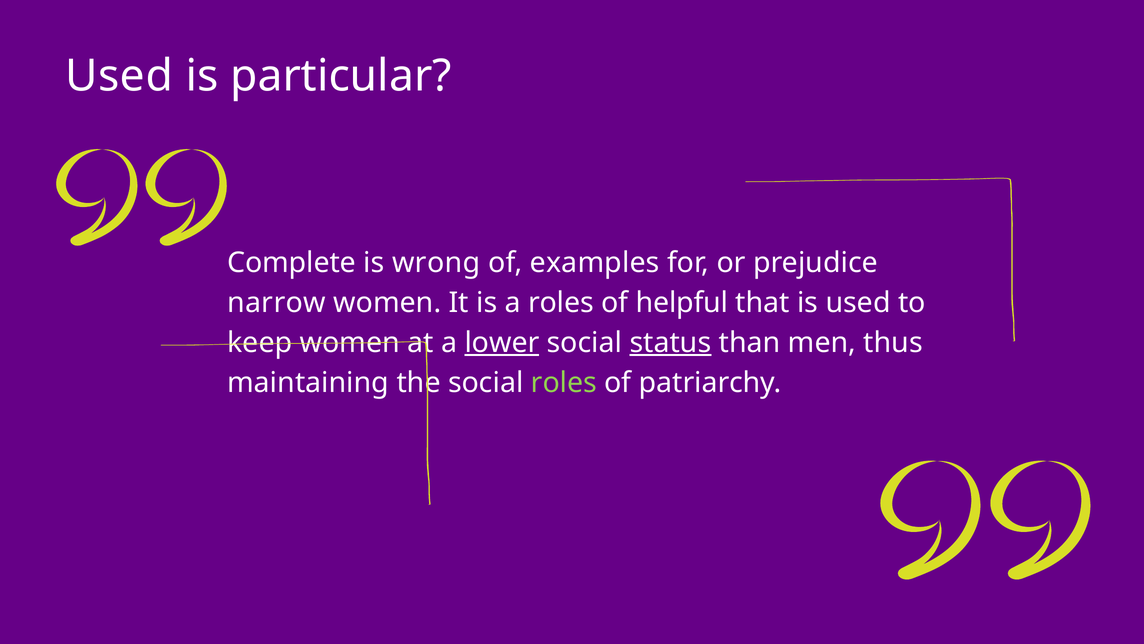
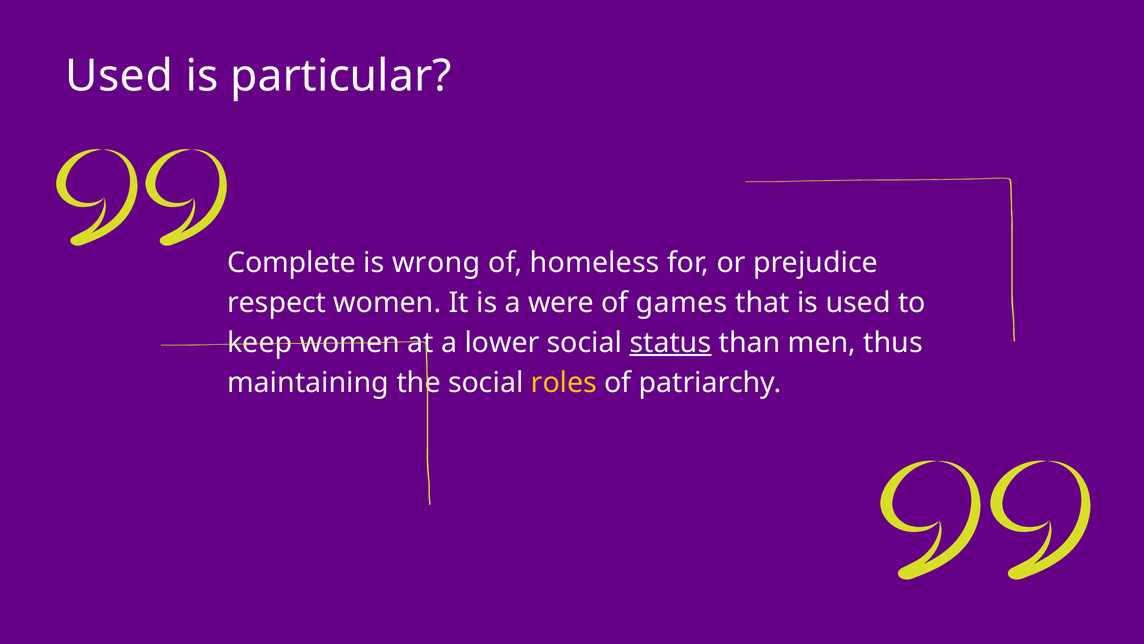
examples: examples -> homeless (595, 262)
narrow: narrow -> respect (277, 302)
a roles: roles -> were (561, 302)
helpful: helpful -> games (682, 302)
lower underline: present -> none (502, 342)
roles colour: light green -> yellow (564, 383)
